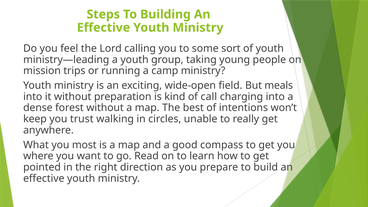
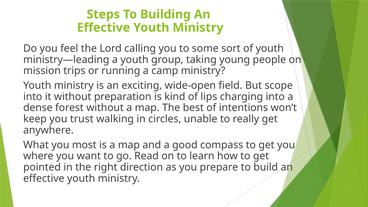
meals: meals -> scope (279, 85)
call: call -> lips (209, 97)
